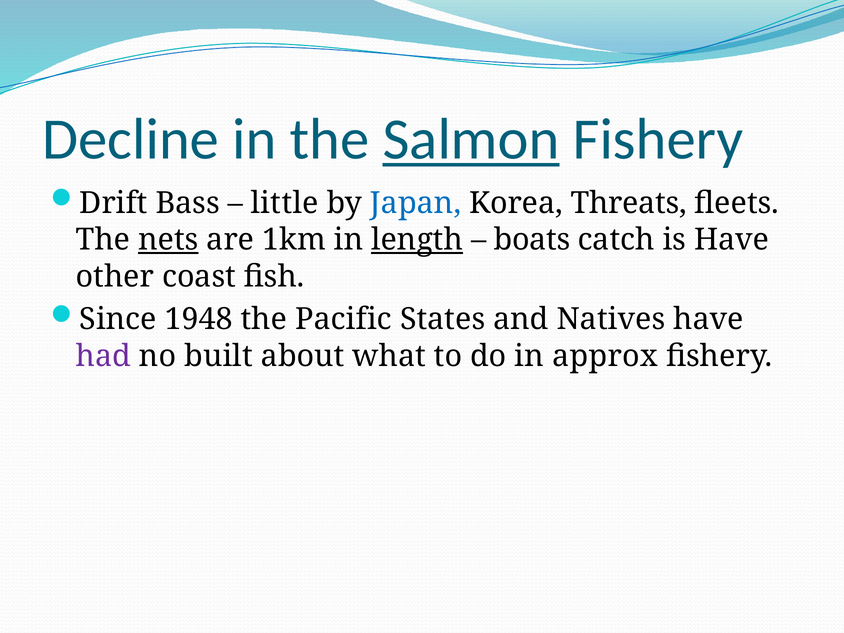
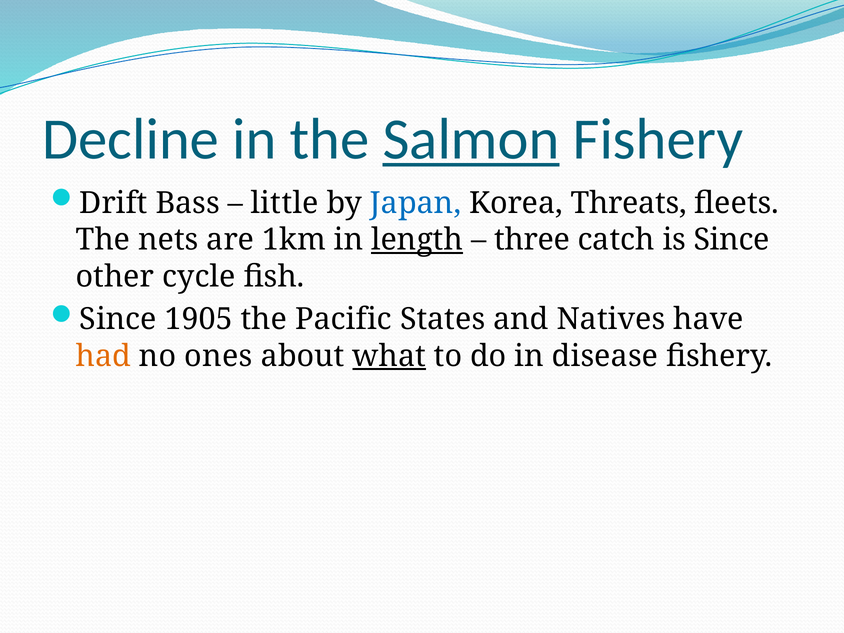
nets underline: present -> none (168, 240)
boats: boats -> three (532, 240)
is Have: Have -> Since (732, 240)
coast: coast -> cycle (199, 277)
1948: 1948 -> 1905 (199, 319)
had colour: purple -> orange (103, 356)
built: built -> ones (218, 356)
what underline: none -> present (389, 356)
approx: approx -> disease (605, 356)
